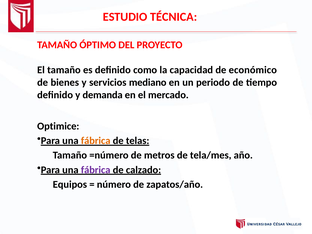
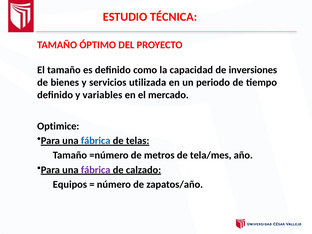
económico: económico -> inversiones (253, 70)
mediano: mediano -> utilizada (148, 83)
demanda: demanda -> variables (102, 95)
fábrica colour: orange -> blue (96, 141)
